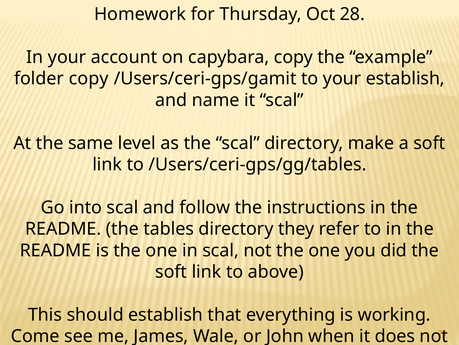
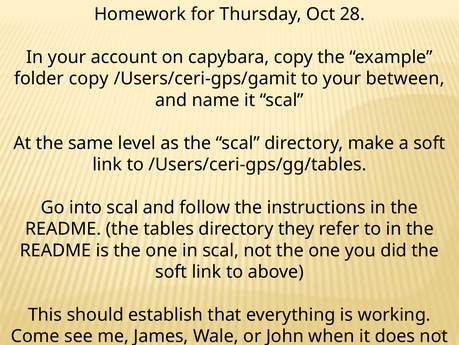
your establish: establish -> between (405, 78)
